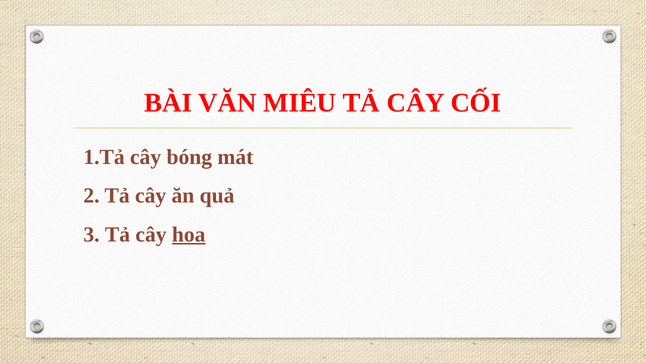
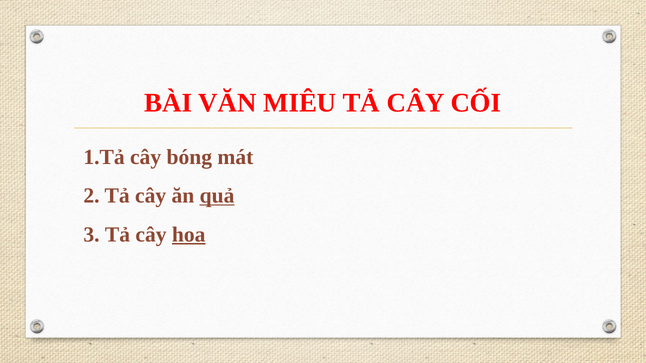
quả underline: none -> present (217, 196)
